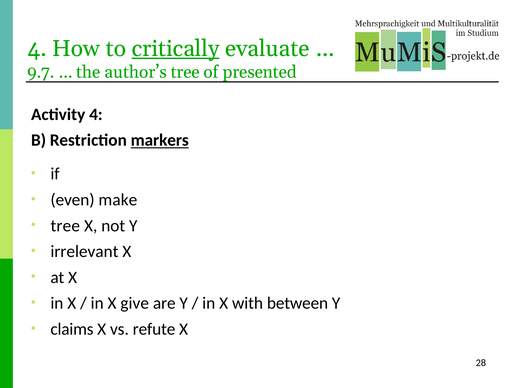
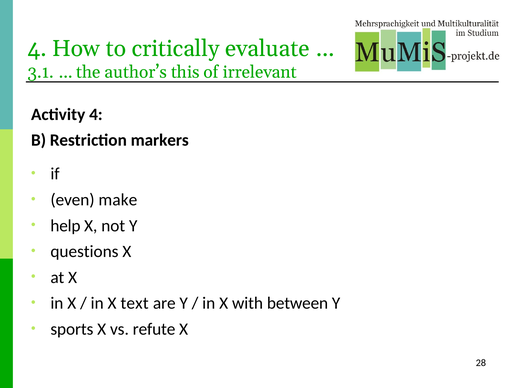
critically underline: present -> none (176, 48)
9.7: 9.7 -> 3.1 (41, 72)
author’s tree: tree -> this (185, 72)
presented: presented -> irrelevant (260, 72)
markers underline: present -> none (160, 140)
tree: tree -> help (65, 226)
irrelevant: irrelevant -> questions (84, 251)
give: give -> text (135, 303)
claims: claims -> sports (72, 329)
